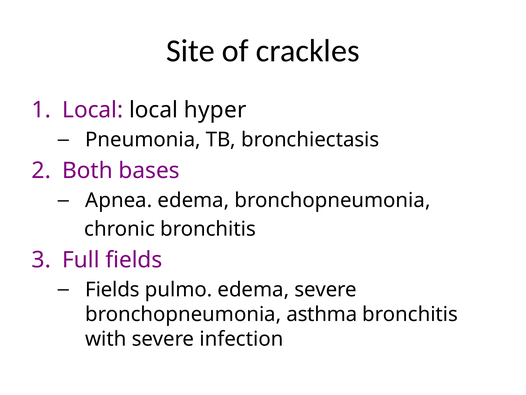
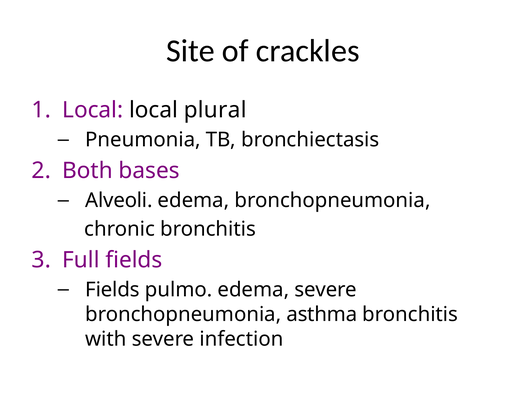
hyper: hyper -> plural (215, 110)
Apnea: Apnea -> Alveoli (119, 200)
